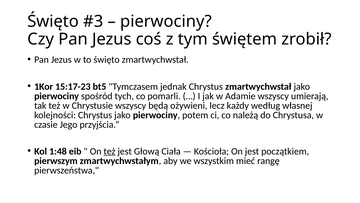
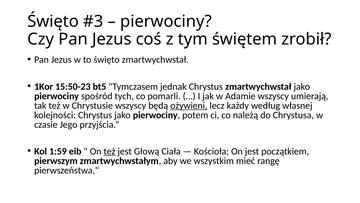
15:17-23: 15:17-23 -> 15:50-23 (73, 86)
ożywieni underline: none -> present (189, 105)
1:48: 1:48 -> 1:59 (58, 151)
